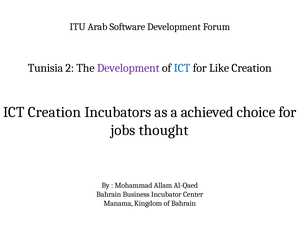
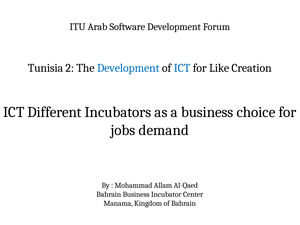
Development colour: purple -> blue (128, 68)
ICT Creation: Creation -> Different (55, 112)
a achieved: achieved -> business (207, 112)
thought: thought -> demand (164, 130)
